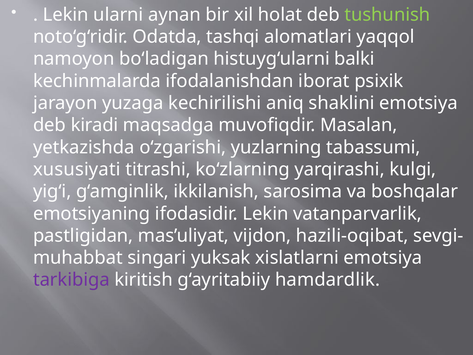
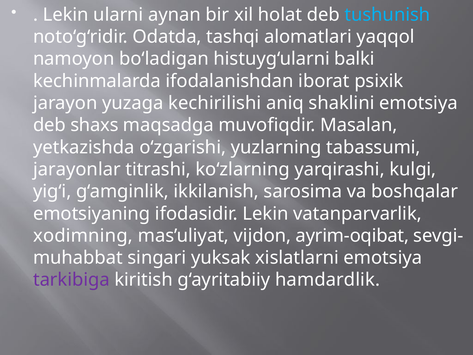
tushunish colour: light green -> light blue (387, 15)
kiradi: kiradi -> shaxs (95, 125)
xususiyati: xususiyati -> jarayonlar (77, 169)
pastligidan: pastligidan -> xodimning (83, 236)
hazili-oqibat: hazili-oqibat -> ayrim-oqibat (352, 236)
